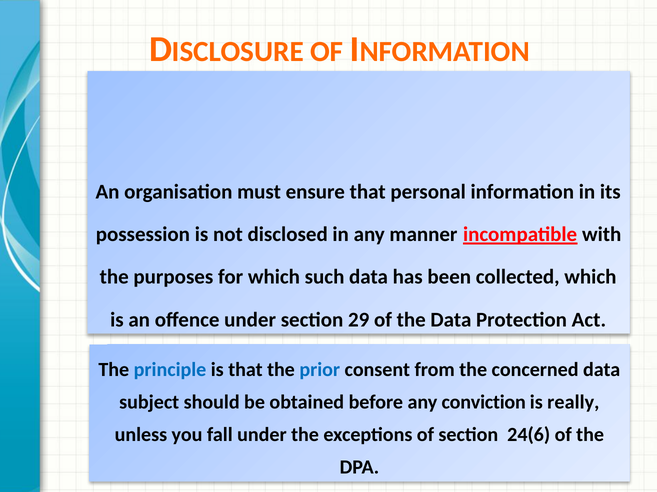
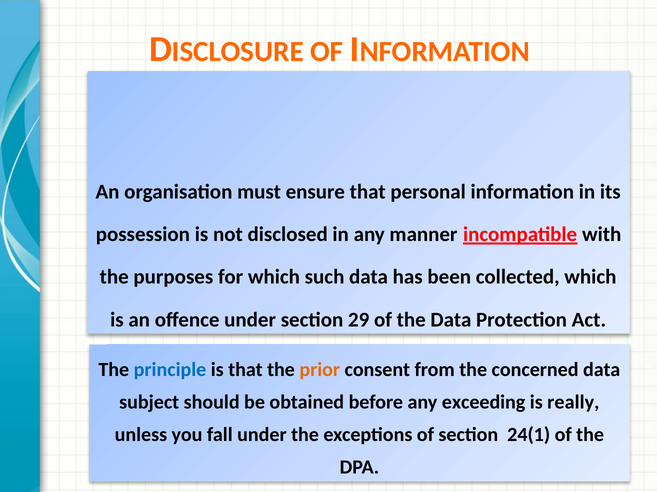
prior colour: blue -> orange (320, 370)
conviction: conviction -> exceeding (484, 403)
24(6: 24(6 -> 24(1 (529, 435)
